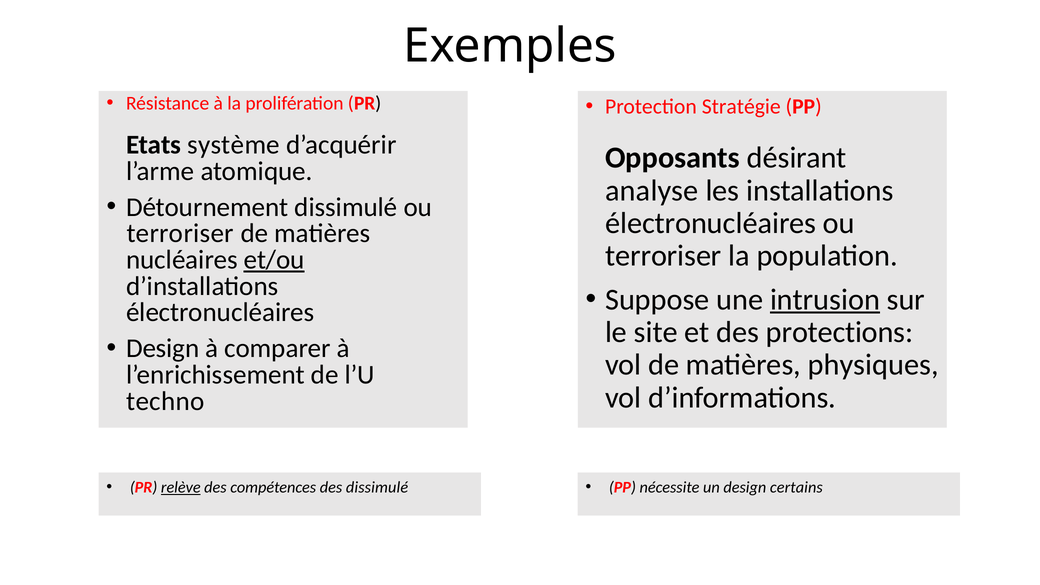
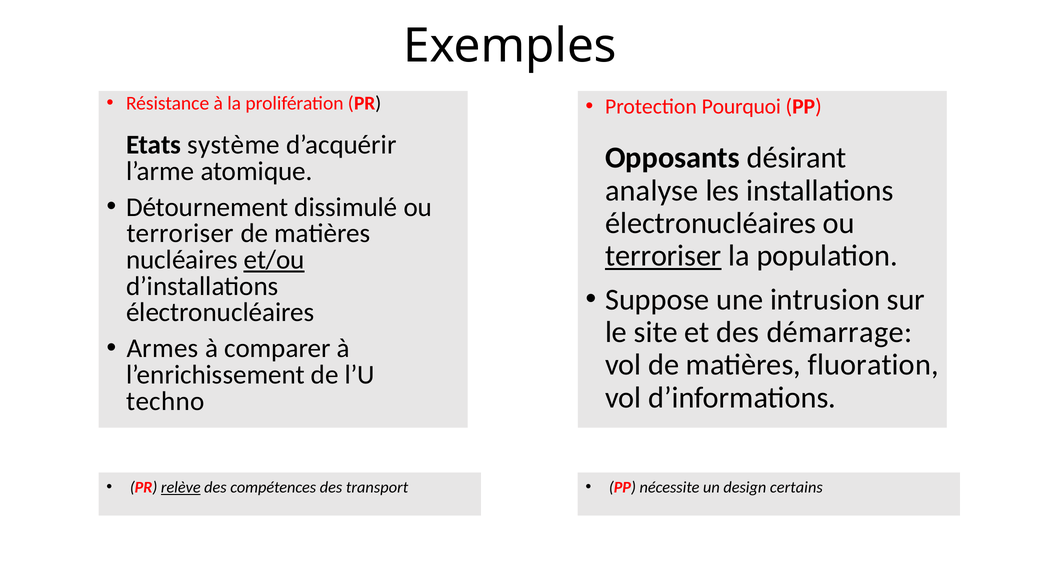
Stratégie: Stratégie -> Pourquoi (741, 106)
terroriser underline: none -> present (663, 256)
intrusion underline: present -> none (825, 299)
protections: protections -> démarrage (839, 332)
Design: Design -> Armes (162, 349)
physiques: physiques -> fluoration (873, 365)
des dissimulé: dissimulé -> transport (377, 487)
